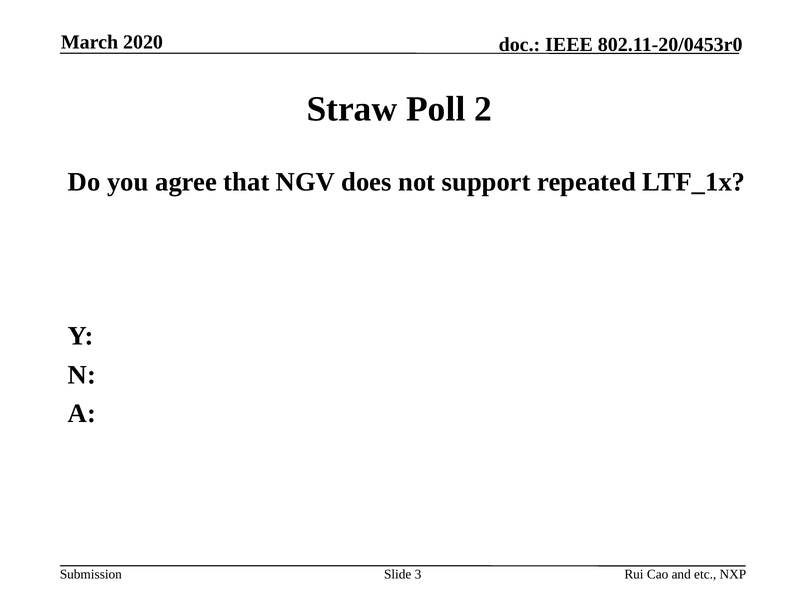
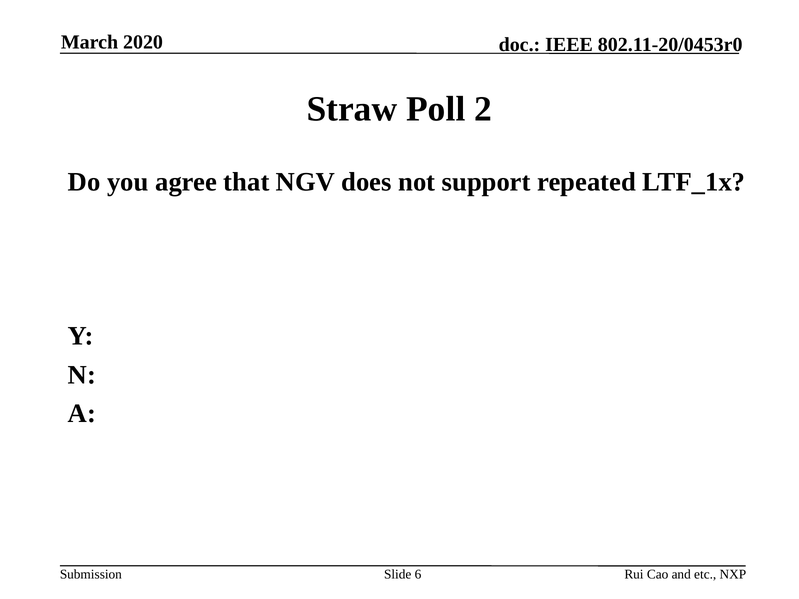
3: 3 -> 6 (418, 575)
